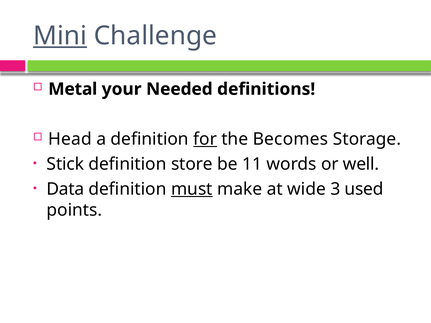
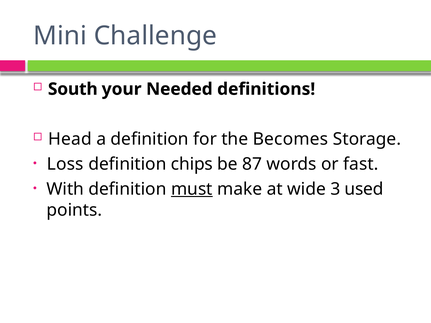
Mini underline: present -> none (60, 36)
Metal: Metal -> South (73, 89)
for underline: present -> none (205, 139)
Stick: Stick -> Loss (65, 164)
store: store -> chips (192, 164)
11: 11 -> 87 (252, 164)
well: well -> fast (361, 164)
Data: Data -> With (65, 189)
